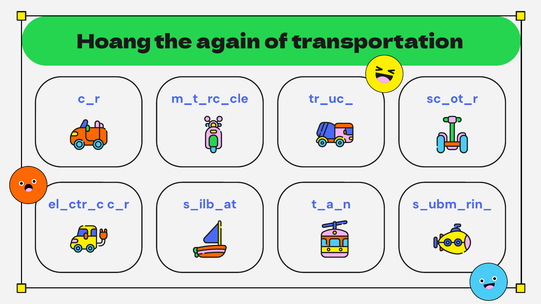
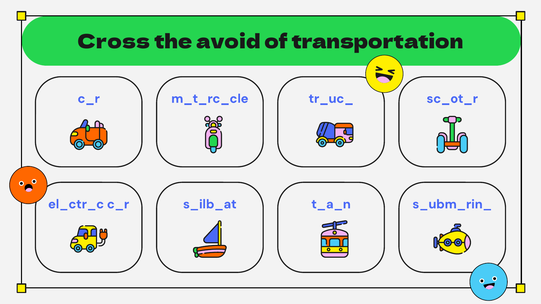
Hoang: Hoang -> Cross (114, 42)
again: again -> avoid (228, 42)
